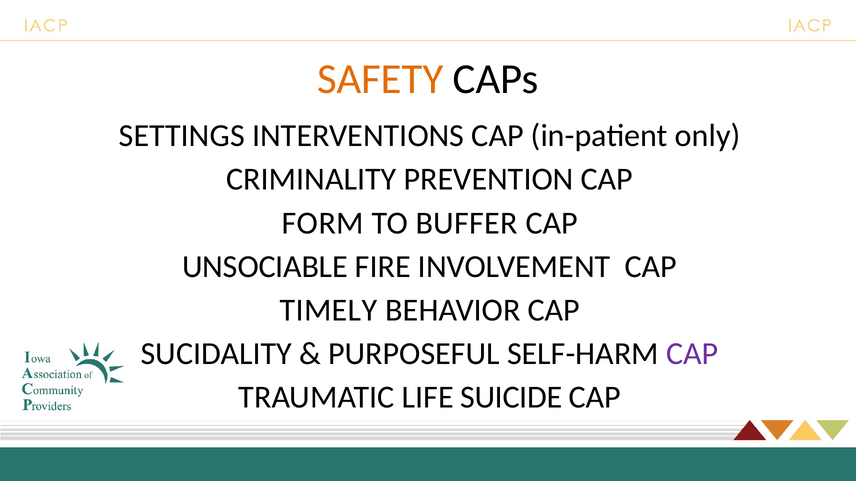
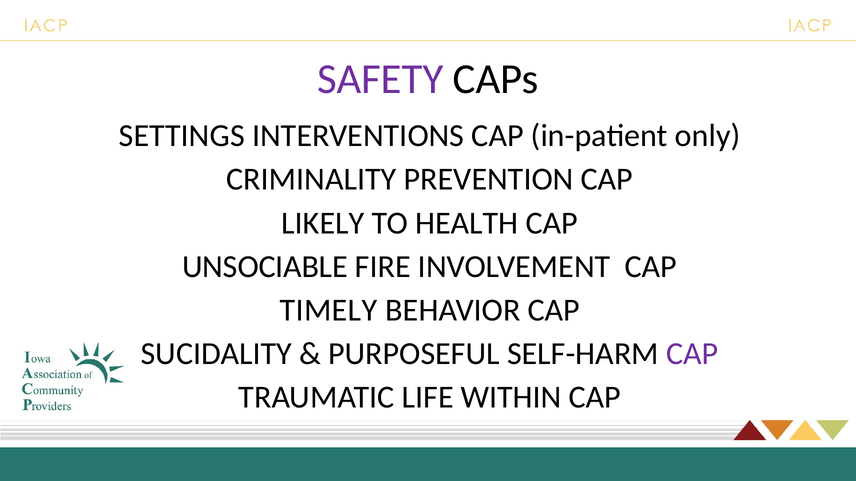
SAFETY colour: orange -> purple (380, 79)
FORM: FORM -> LIKELY (323, 223)
BUFFER: BUFFER -> HEALTH (467, 223)
SUICIDE: SUICIDE -> WITHIN (511, 398)
